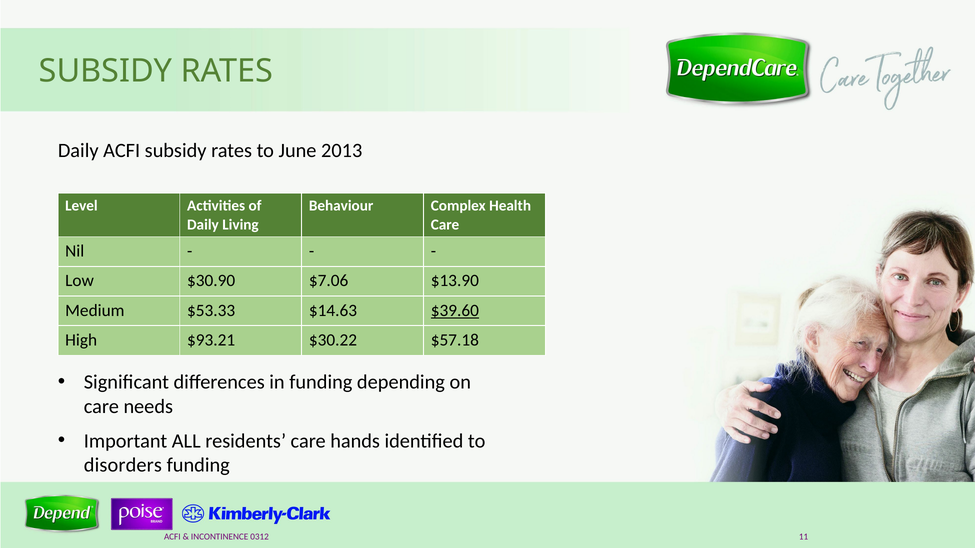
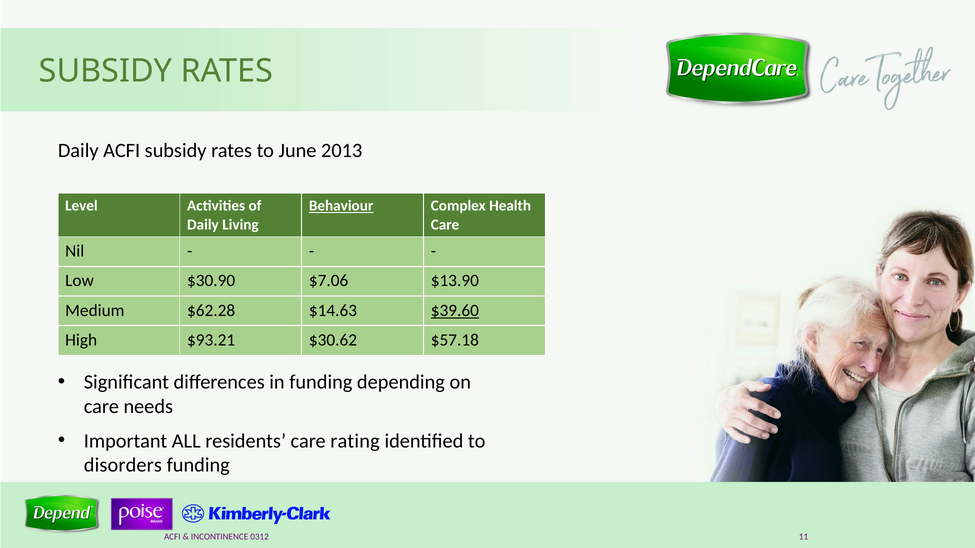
Behaviour underline: none -> present (341, 206)
$53.33: $53.33 -> $62.28 (211, 311)
$30.22: $30.22 -> $30.62 (333, 340)
hands: hands -> rating (355, 441)
